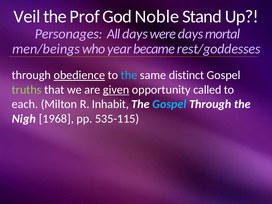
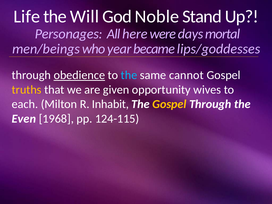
Veil: Veil -> Life (27, 17)
Prof: Prof -> Will (84, 17)
All days: days -> here (135, 34)
rest/goddesses: rest/goddesses -> lips/goddesses (219, 49)
distinct: distinct -> cannot (186, 75)
truths colour: light green -> yellow (27, 90)
given underline: present -> none (116, 90)
called: called -> wives (207, 90)
Gospel colour: light blue -> yellow (169, 104)
Nigh: Nigh -> Even (24, 119)
535-115: 535-115 -> 124-115 (117, 119)
